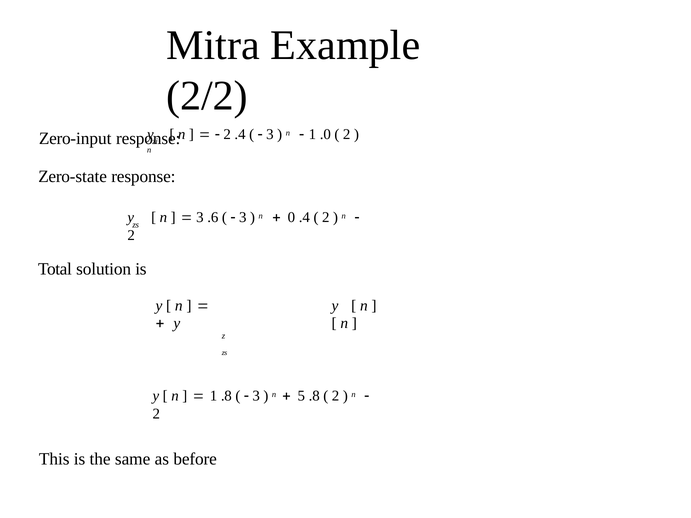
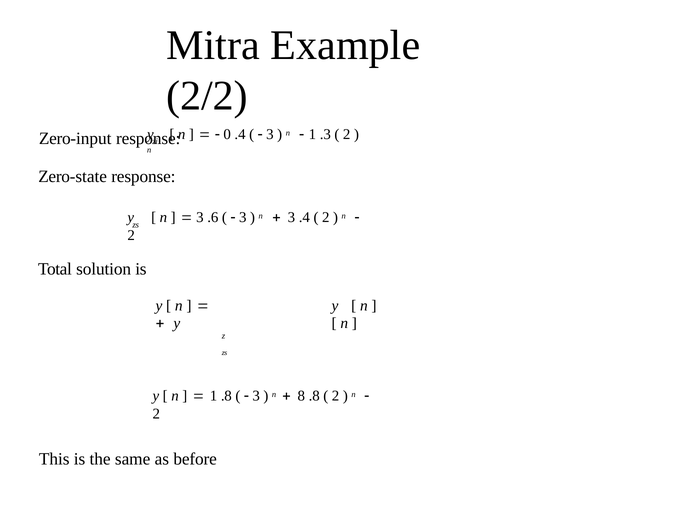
2: 2 -> 0 (227, 134)
.0: .0 -> .3 (325, 134)
0: 0 -> 3 (291, 218)
5: 5 -> 8 (301, 396)
